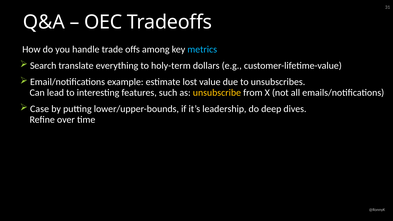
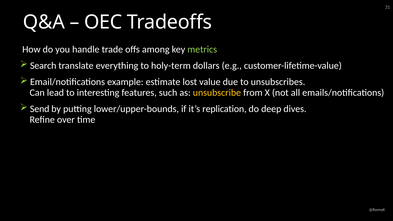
metrics colour: light blue -> light green (202, 49)
Case: Case -> Send (40, 109)
leadership: leadership -> replication (224, 109)
